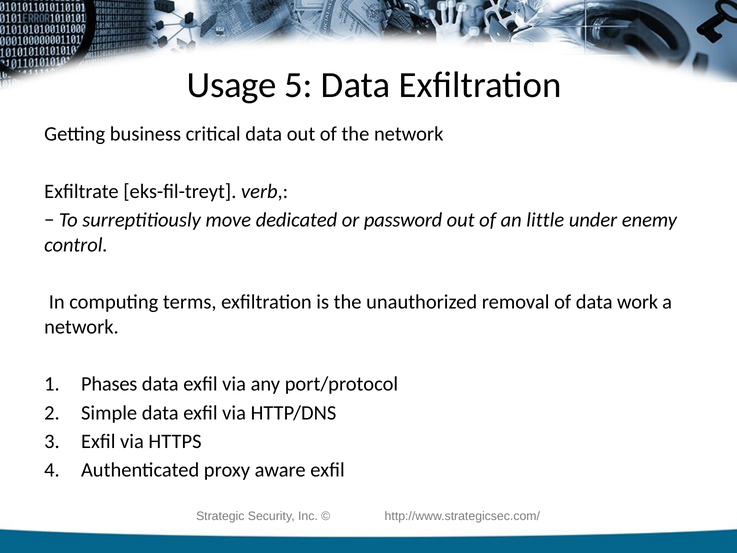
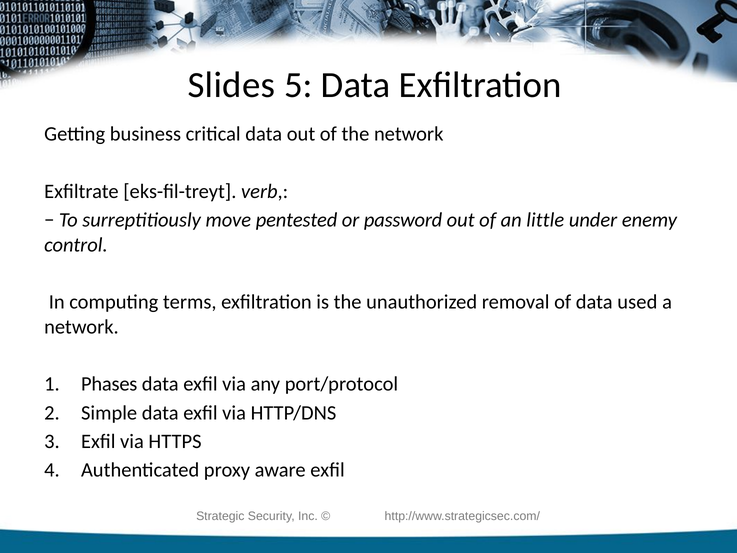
Usage: Usage -> Slides (231, 85)
dedicated: dedicated -> pentested (297, 220)
work: work -> used (637, 302)
